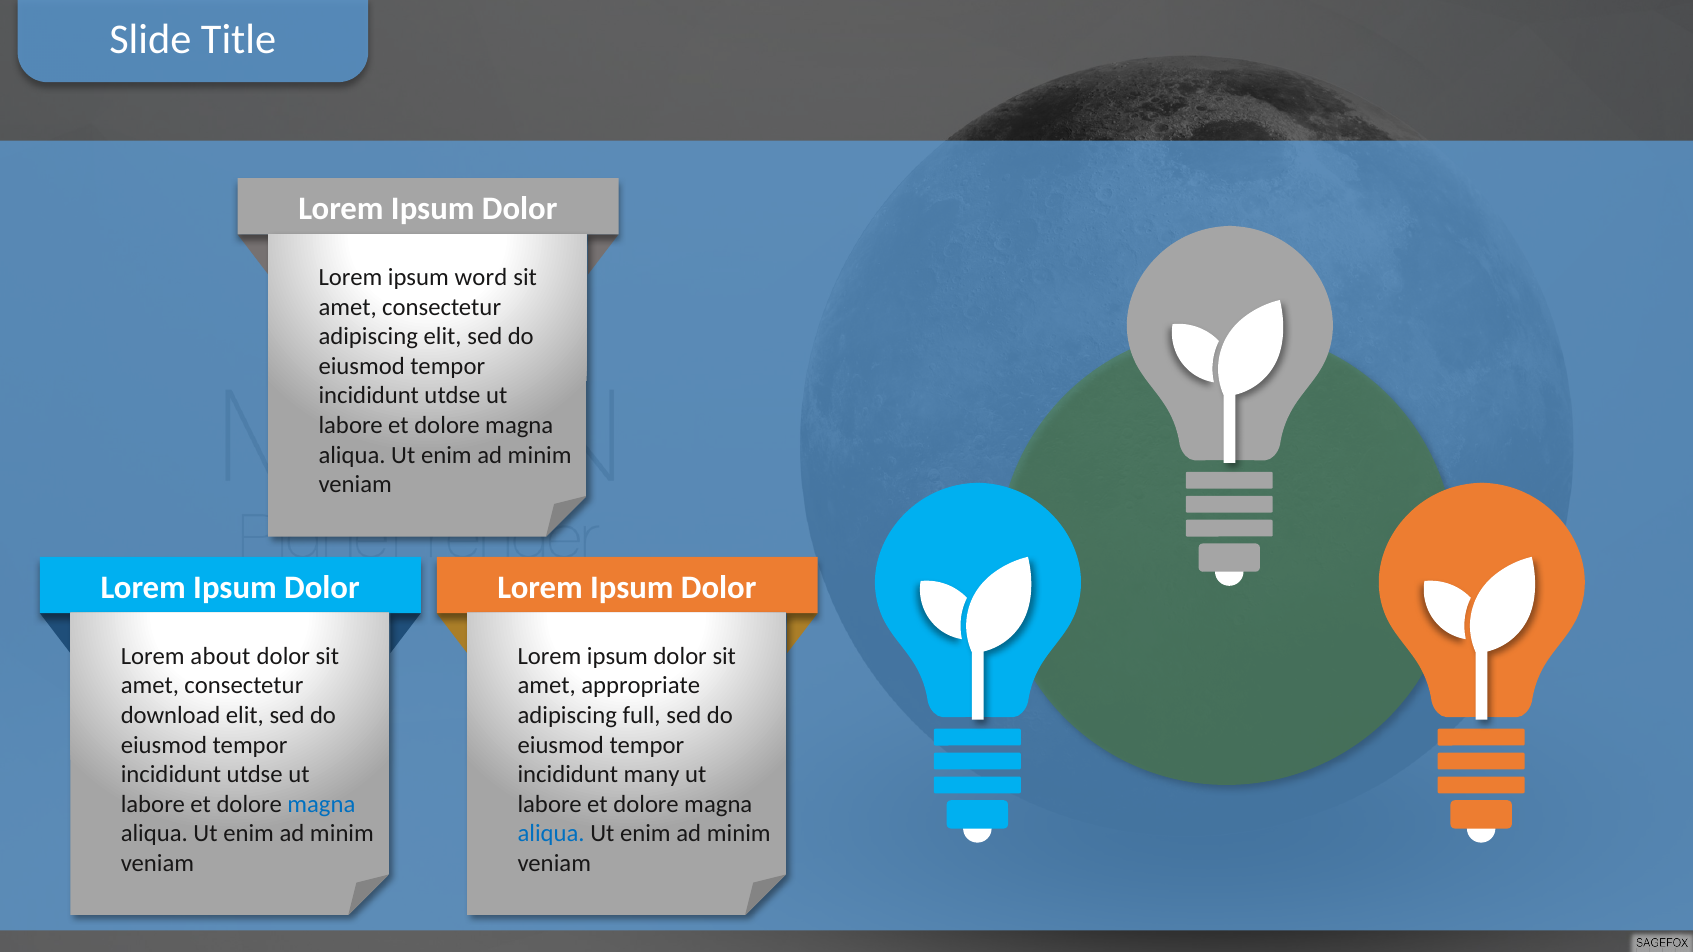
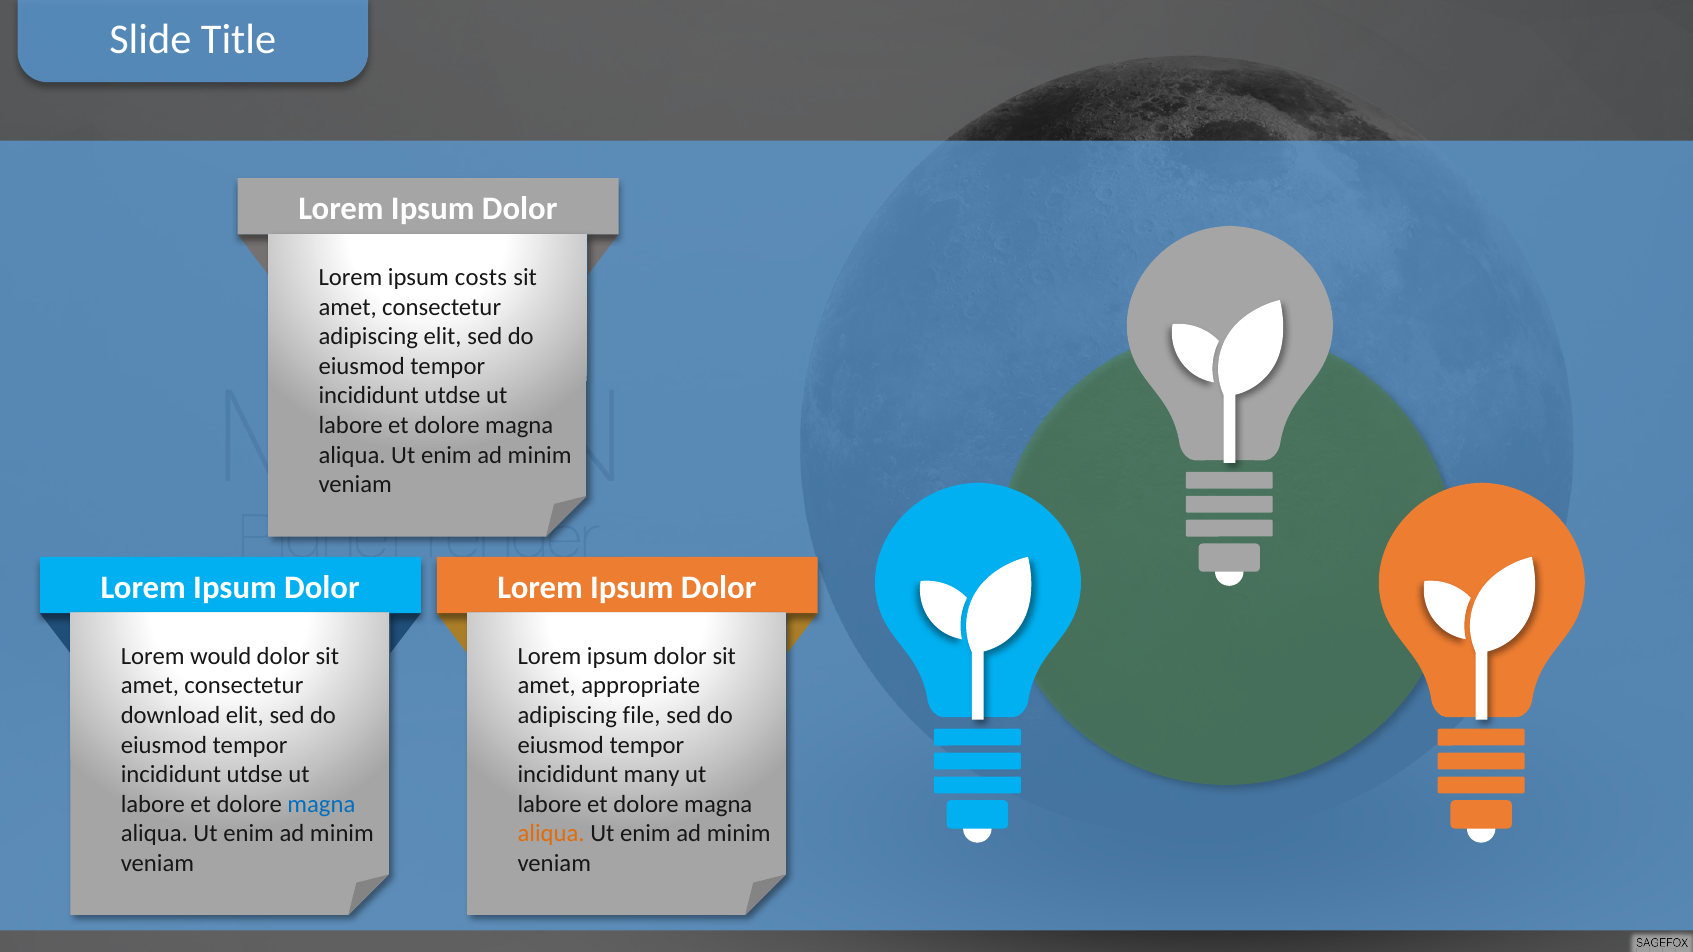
word: word -> costs (481, 277)
about: about -> would (221, 656)
full: full -> file (642, 716)
aliqua colour: blue -> orange (551, 834)
